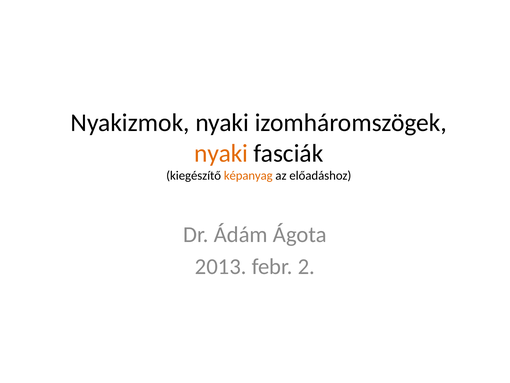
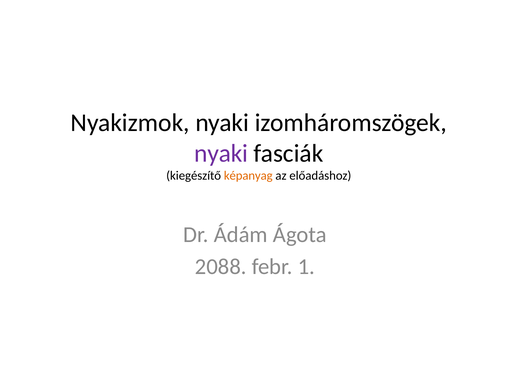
nyaki colour: orange -> purple (221, 153)
2013: 2013 -> 2088 (221, 266)
2: 2 -> 1 (306, 266)
